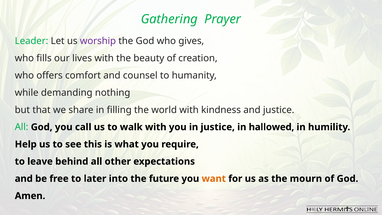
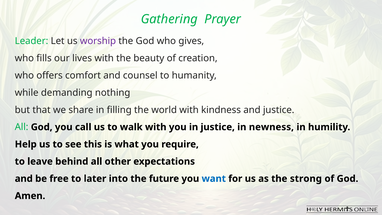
hallowed: hallowed -> newness (271, 127)
want colour: orange -> blue (214, 179)
mourn: mourn -> strong (306, 179)
